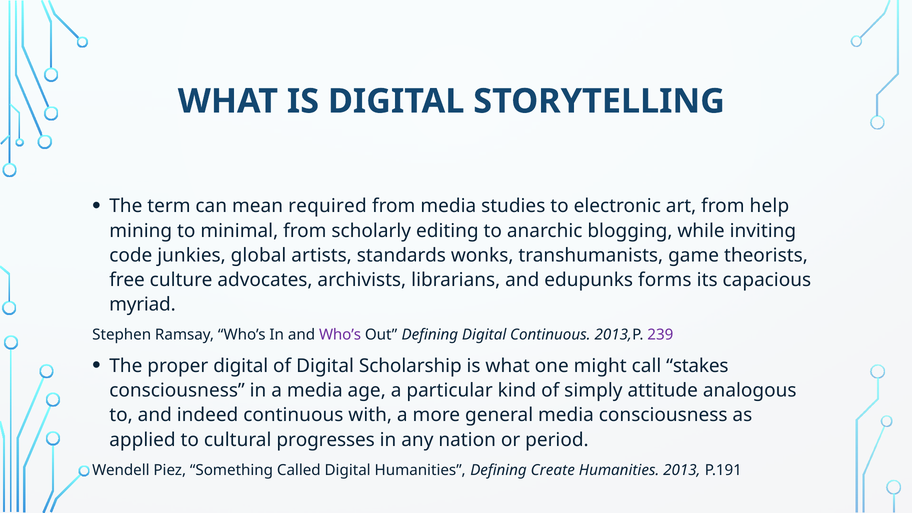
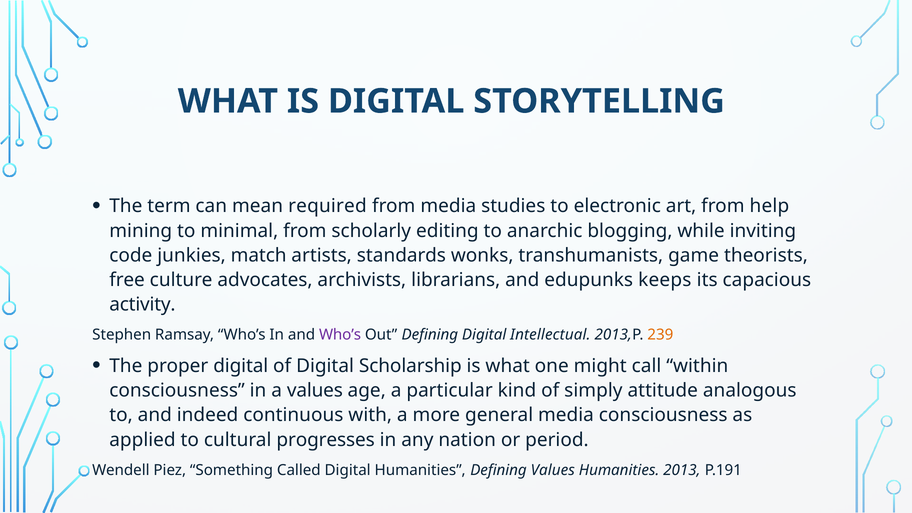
global: global -> match (259, 255)
forms: forms -> keeps (665, 280)
myriad: myriad -> activity (142, 305)
Digital Continuous: Continuous -> Intellectual (550, 335)
239 colour: purple -> orange (660, 335)
stakes: stakes -> within (697, 366)
a media: media -> values (315, 391)
Defining Create: Create -> Values (553, 470)
